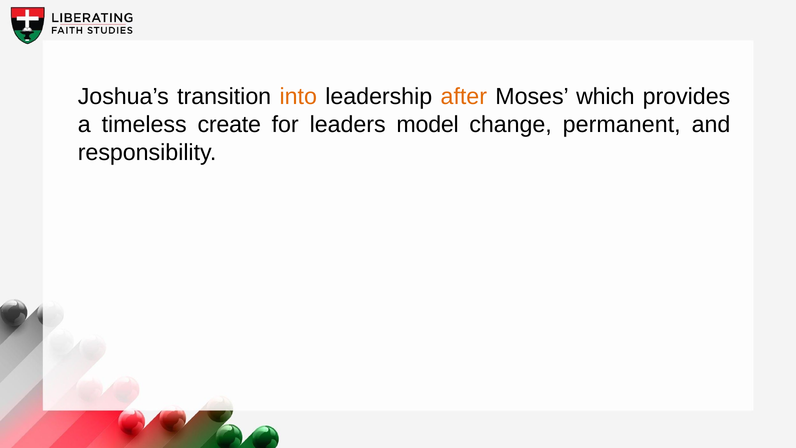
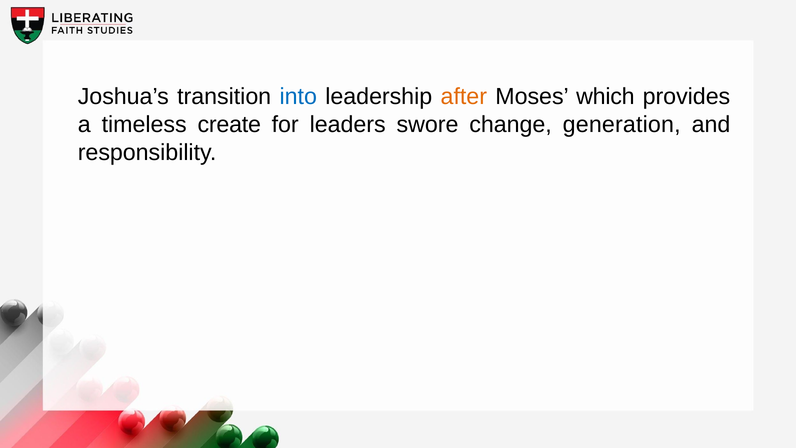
into colour: orange -> blue (298, 97)
model: model -> swore (428, 125)
permanent: permanent -> generation (622, 125)
